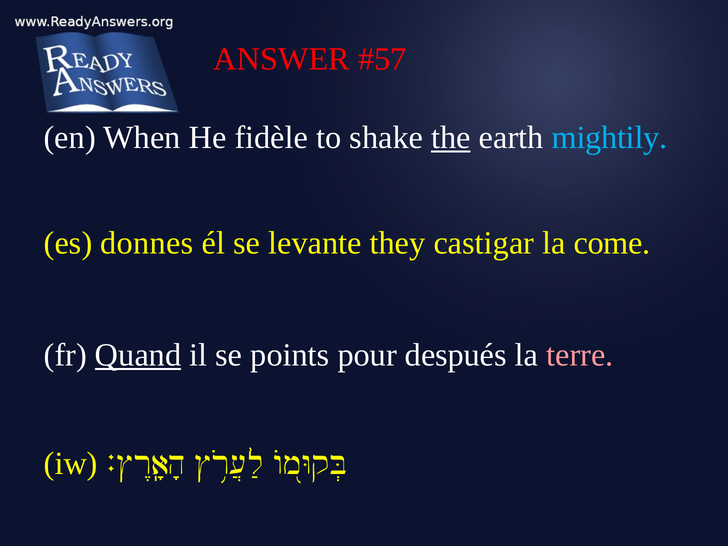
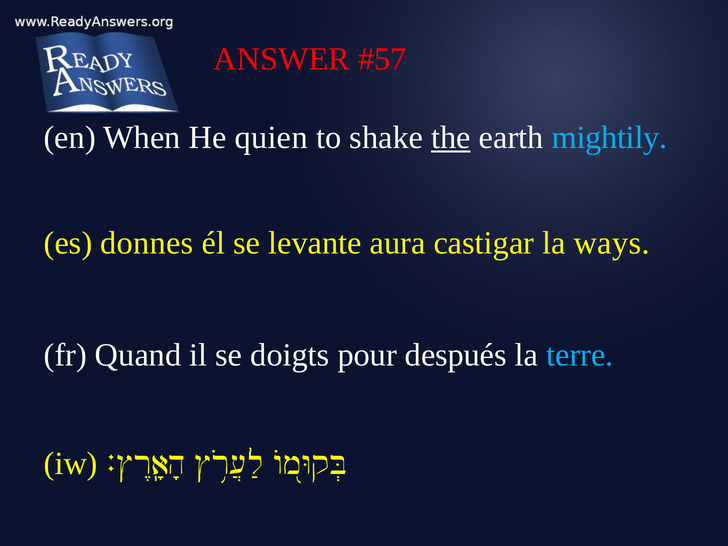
fidèle: fidèle -> quien (271, 137)
they: they -> aura (398, 243)
come: come -> ways (612, 243)
Quand underline: present -> none (138, 355)
points: points -> doigts (290, 355)
terre colour: pink -> light blue (580, 355)
